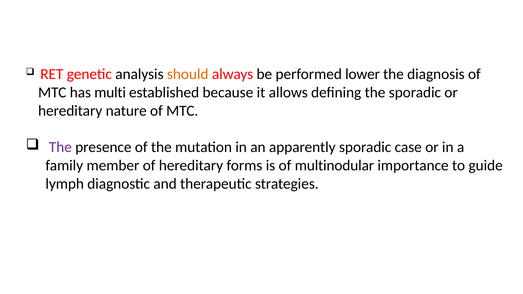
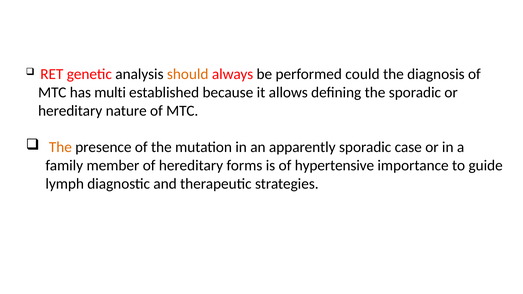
lower: lower -> could (362, 74)
The colour: purple -> orange (60, 147)
multinodular: multinodular -> hypertensive (334, 166)
